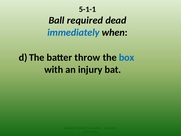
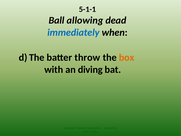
required: required -> allowing (85, 20)
box colour: blue -> orange (127, 57)
injury: injury -> diving (90, 69)
